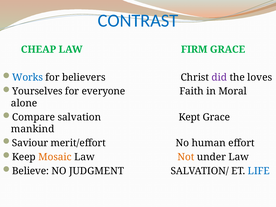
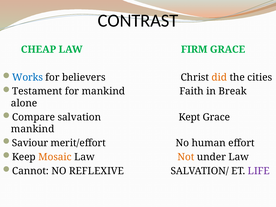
CONTRAST colour: blue -> black (138, 21)
did colour: purple -> orange (219, 77)
loves: loves -> cities (260, 77)
Yourselves: Yourselves -> Testament (37, 91)
for everyone: everyone -> mankind (103, 91)
Moral: Moral -> Break (233, 91)
Believe: Believe -> Cannot (30, 171)
JUDGMENT: JUDGMENT -> REFLEXIVE (97, 171)
LIFE colour: blue -> purple (259, 171)
